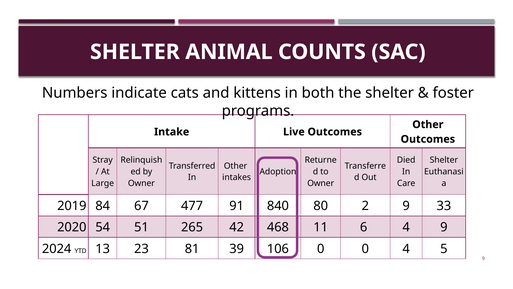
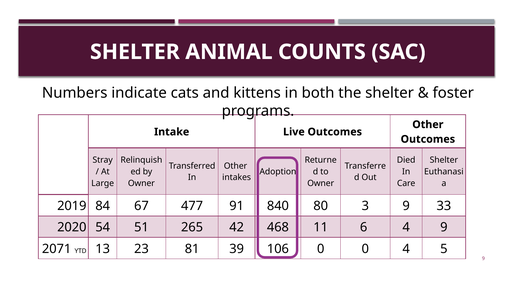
2: 2 -> 3 (365, 206)
2024: 2024 -> 2071 (57, 248)
